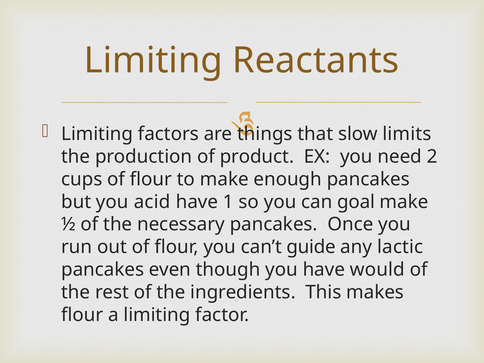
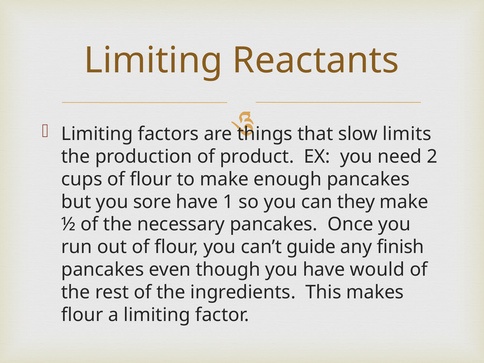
acid: acid -> sore (152, 202)
goal: goal -> they (356, 202)
lactic: lactic -> finish (400, 247)
